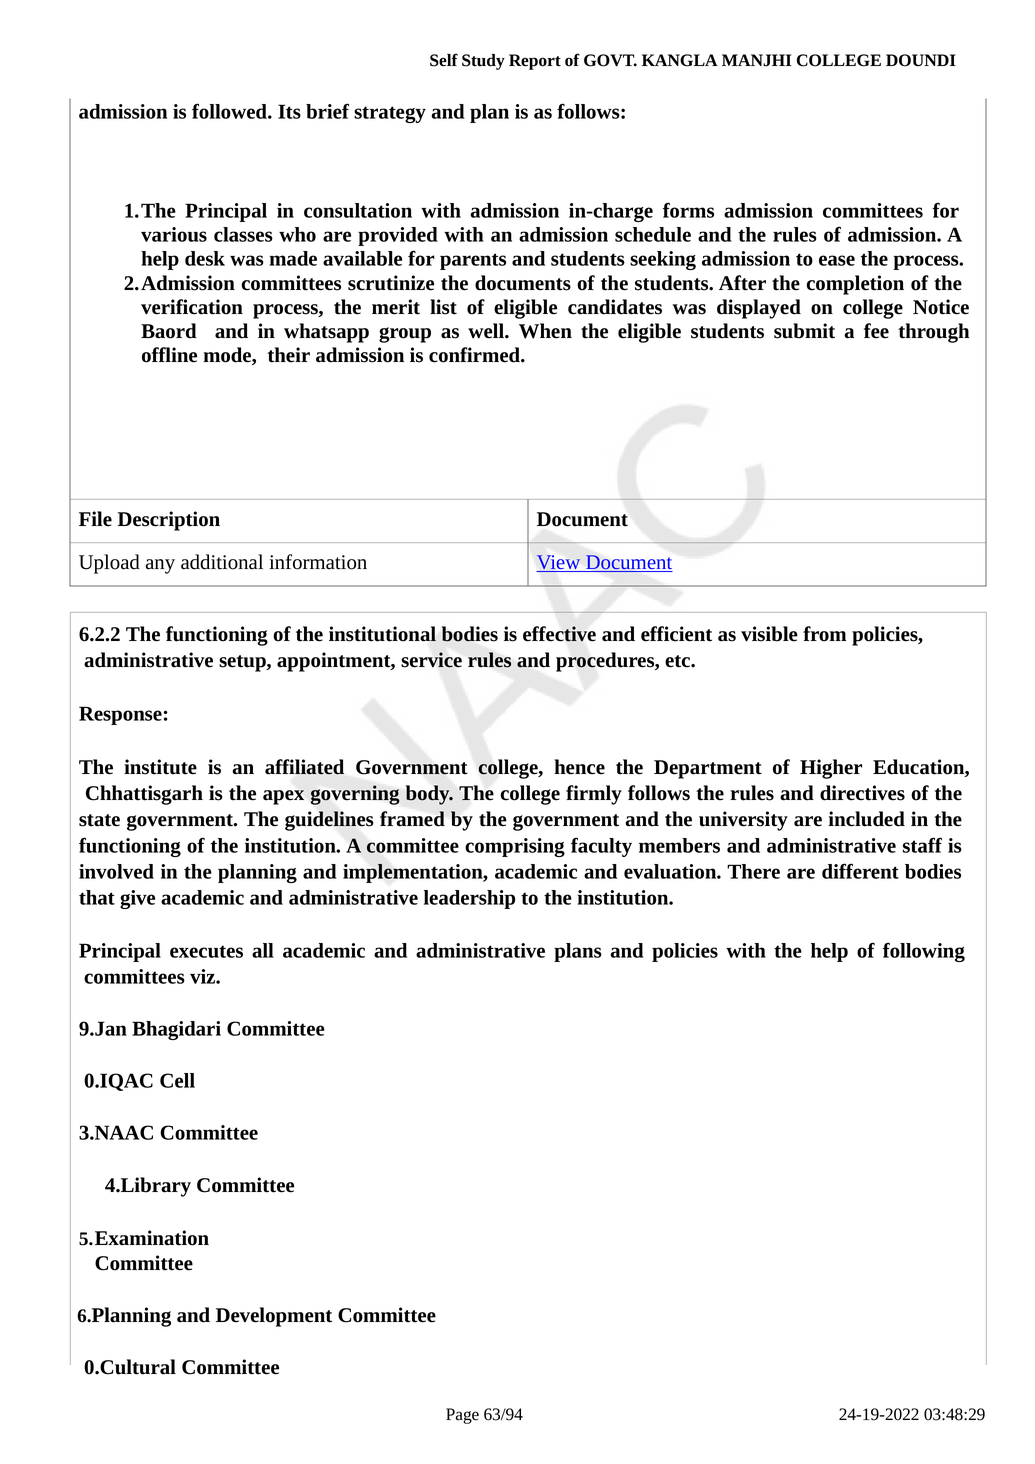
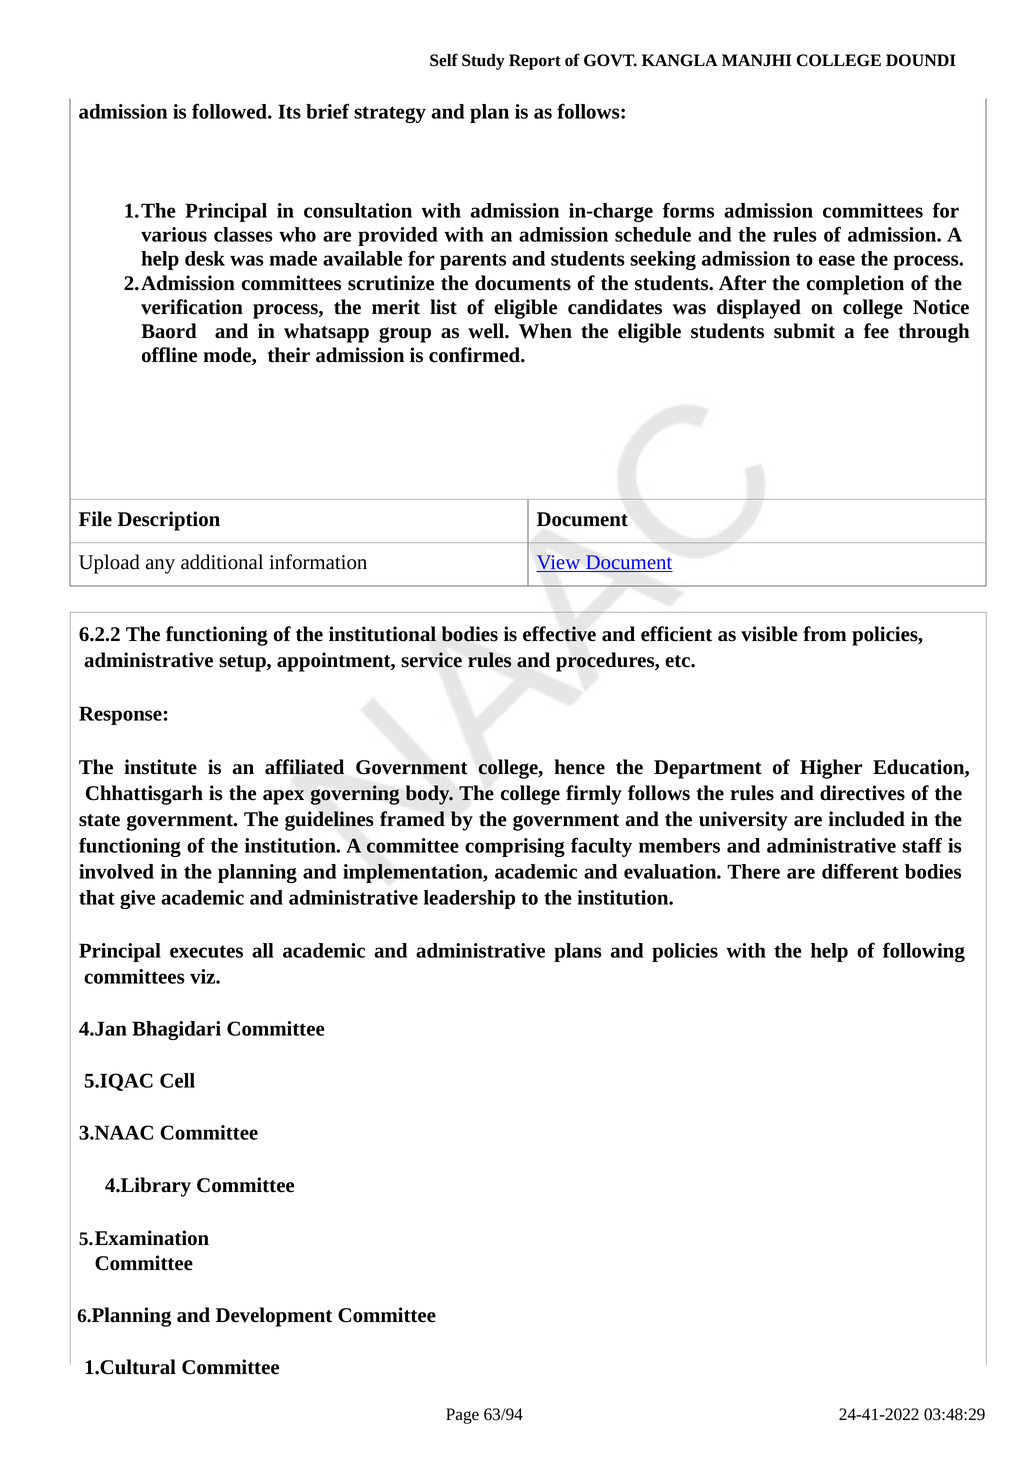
9.Jan: 9.Jan -> 4.Jan (103, 1029)
0.IQAC: 0.IQAC -> 5.IQAC (119, 1082)
0.Cultural: 0.Cultural -> 1.Cultural (130, 1368)
24-19-2022: 24-19-2022 -> 24-41-2022 (879, 1415)
